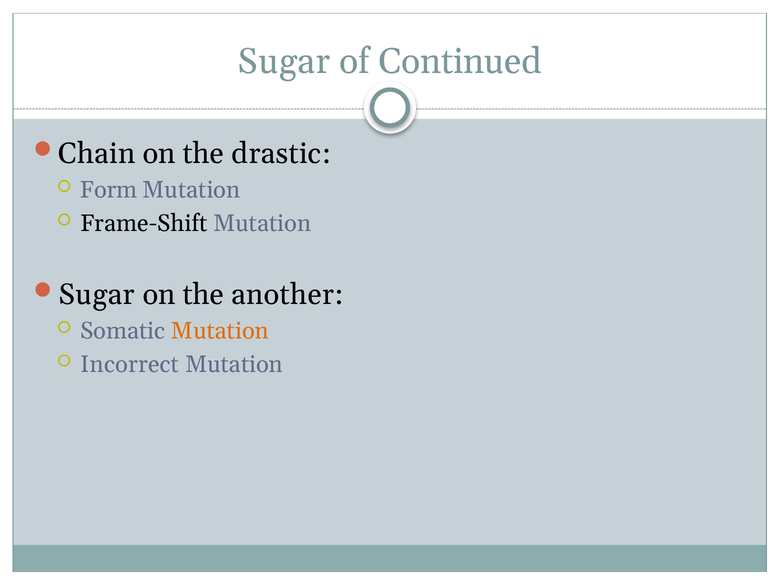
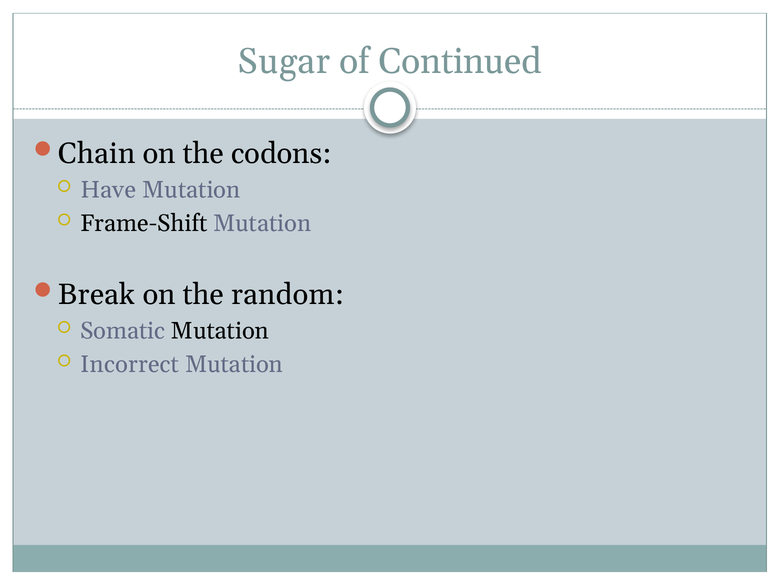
drastic: drastic -> codons (281, 154)
Form: Form -> Have (108, 190)
Sugar: Sugar -> Break (97, 295)
another: another -> random (287, 295)
Mutation colour: orange -> black (220, 331)
